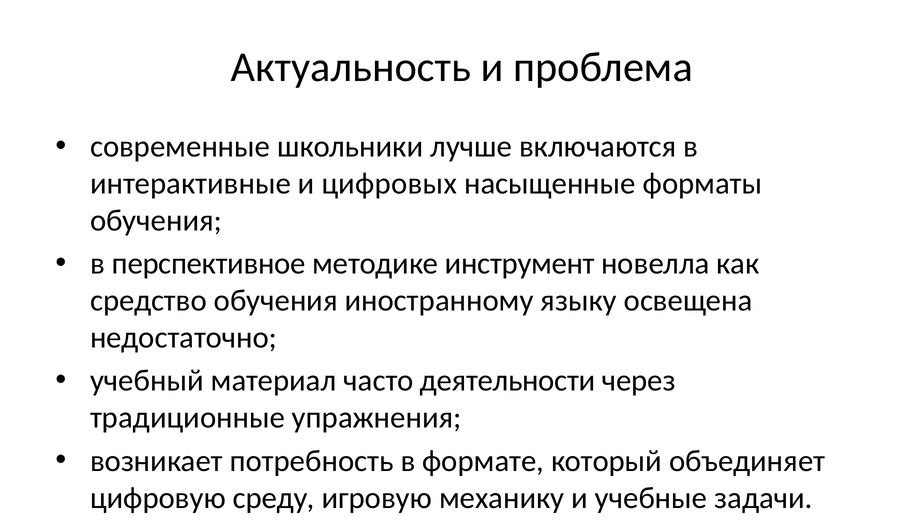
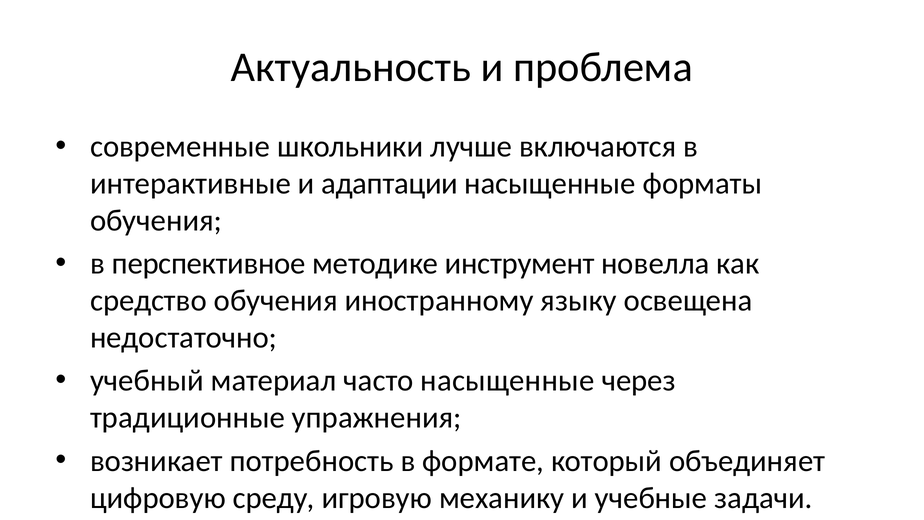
цифровых: цифровых -> адаптации (390, 184)
часто деятельности: деятельности -> насыщенные (507, 381)
